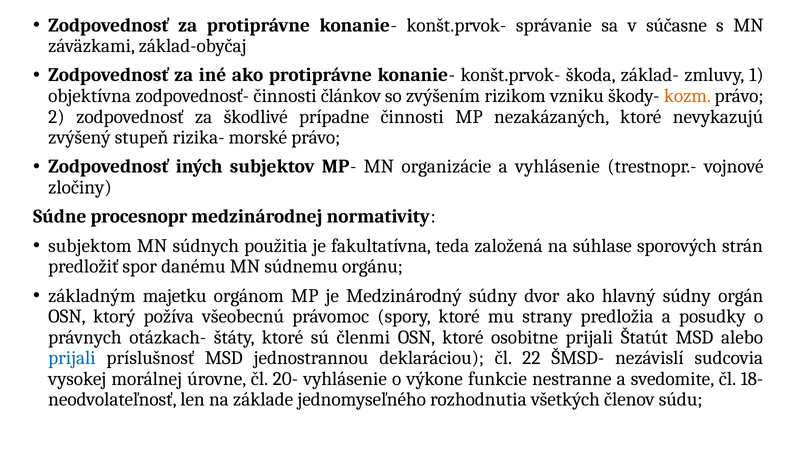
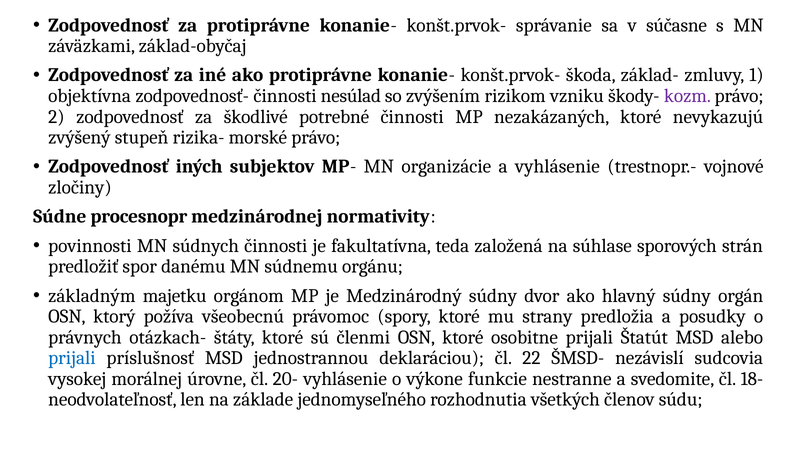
článkov: článkov -> nesúlad (351, 96)
kozm colour: orange -> purple (687, 96)
prípadne: prípadne -> potrebné (334, 117)
subjektom: subjektom -> povinnosti (90, 246)
súdnych použitia: použitia -> činnosti (276, 246)
